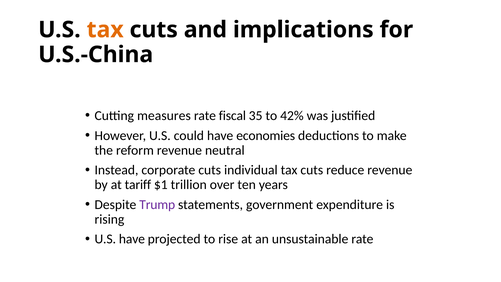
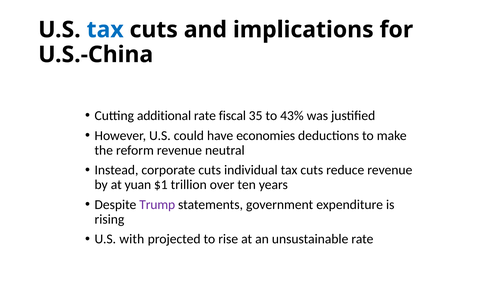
tax colour: orange -> blue (105, 30)
measures: measures -> additional (164, 116)
42%: 42% -> 43% (292, 116)
tariff: tariff -> yuan (138, 185)
U.S have: have -> with (132, 239)
